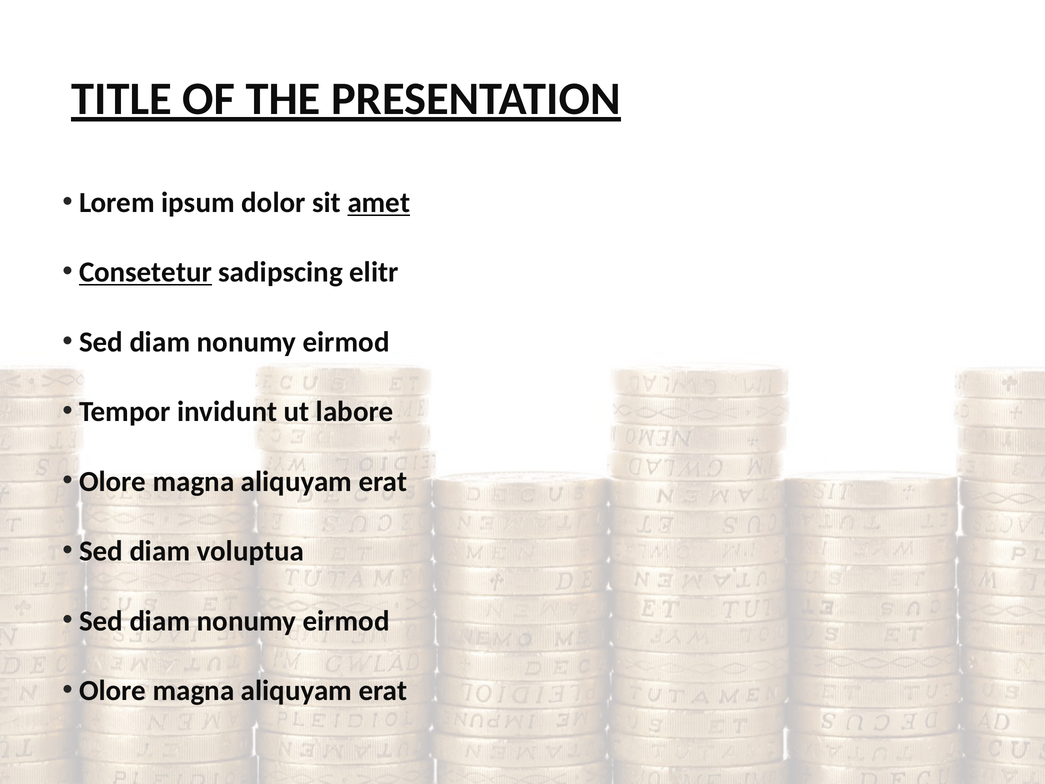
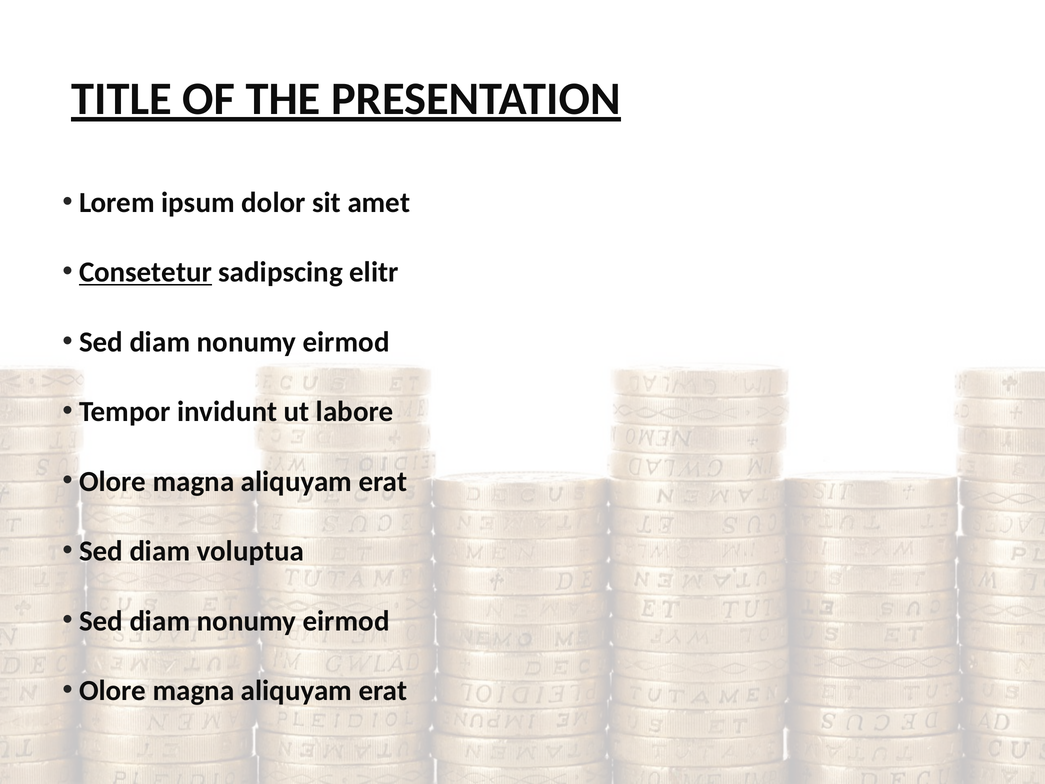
amet underline: present -> none (379, 203)
